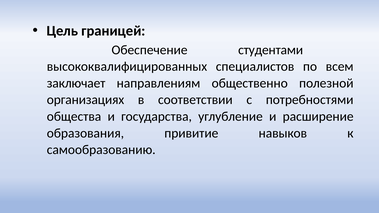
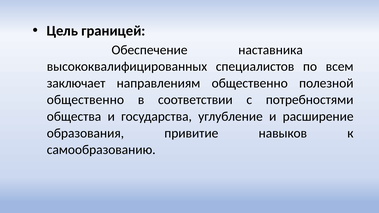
студентами: студентами -> наставника (271, 50)
организациях: организациях -> общественно (85, 100)
